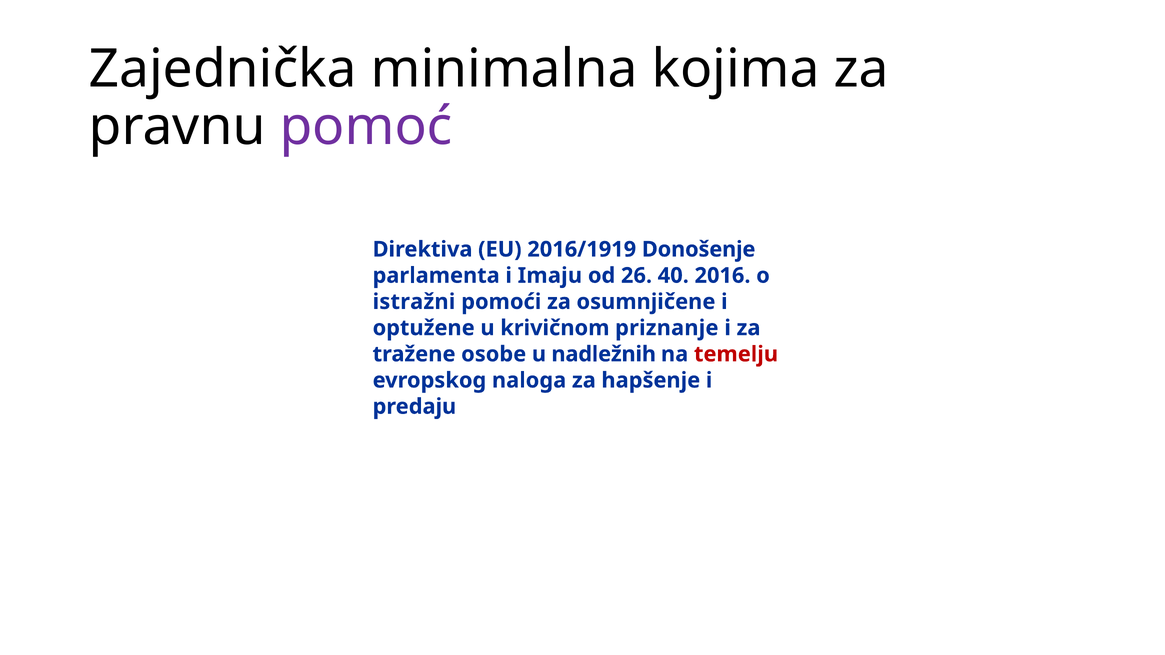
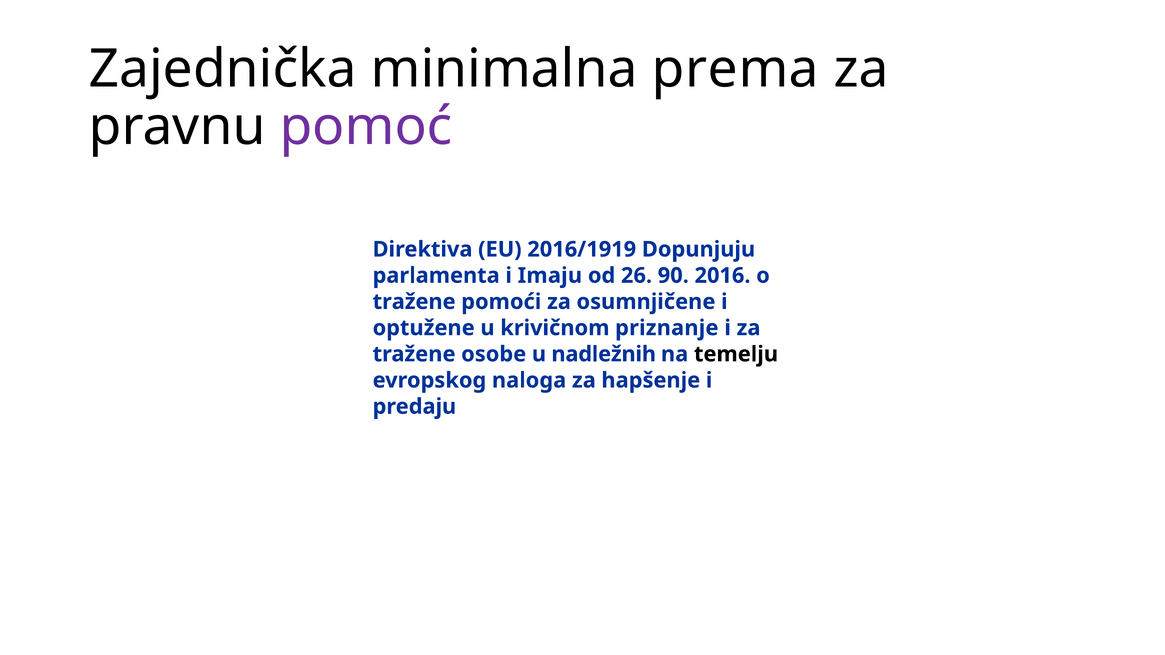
kojima: kojima -> prema (735, 69)
Donošenje: Donošenje -> Dopunjuju (699, 249)
40: 40 -> 90 (673, 276)
istražni: istražni -> tražene (414, 302)
temelju colour: red -> black (736, 354)
